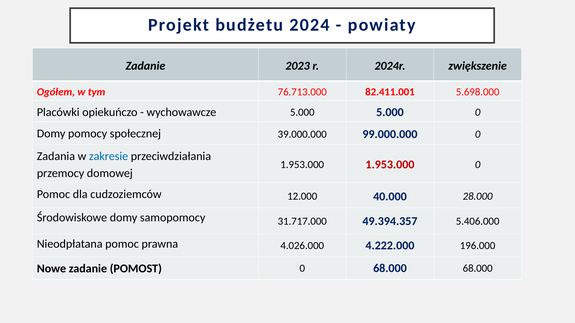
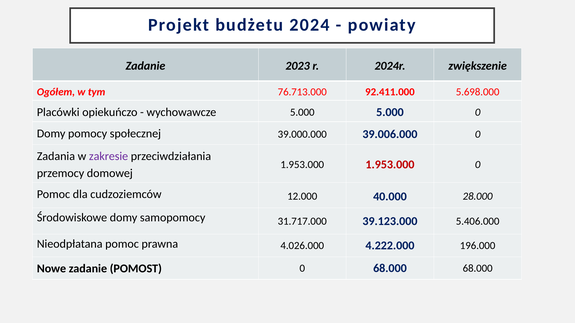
82.411.001: 82.411.001 -> 92.411.000 (390, 92)
99.000.000: 99.000.000 -> 39.006.000 (390, 135)
zakresie colour: blue -> purple (109, 156)
49.394.357: 49.394.357 -> 39.123.000 (390, 222)
